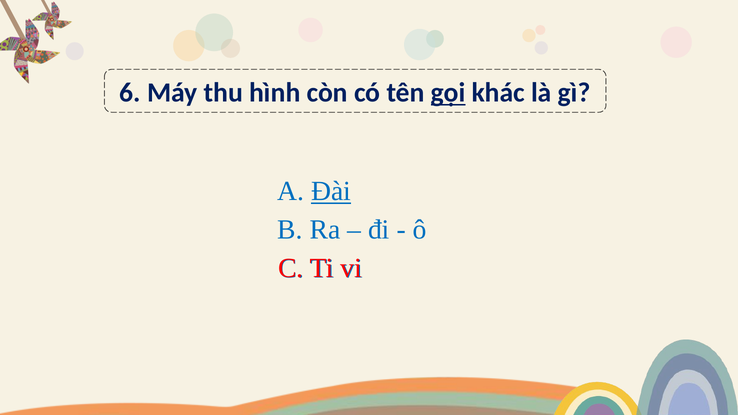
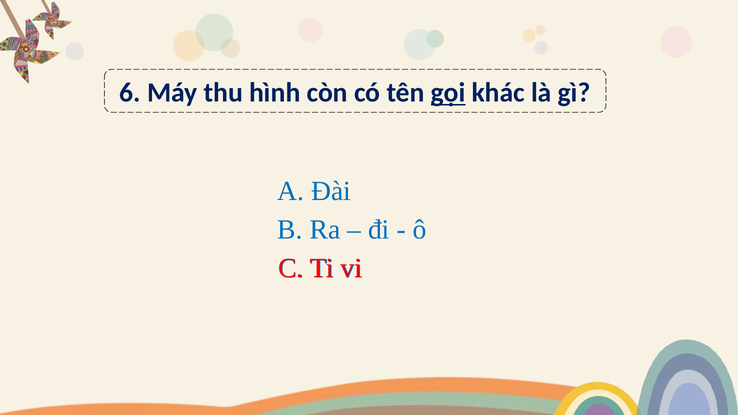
Đài underline: present -> none (331, 191)
